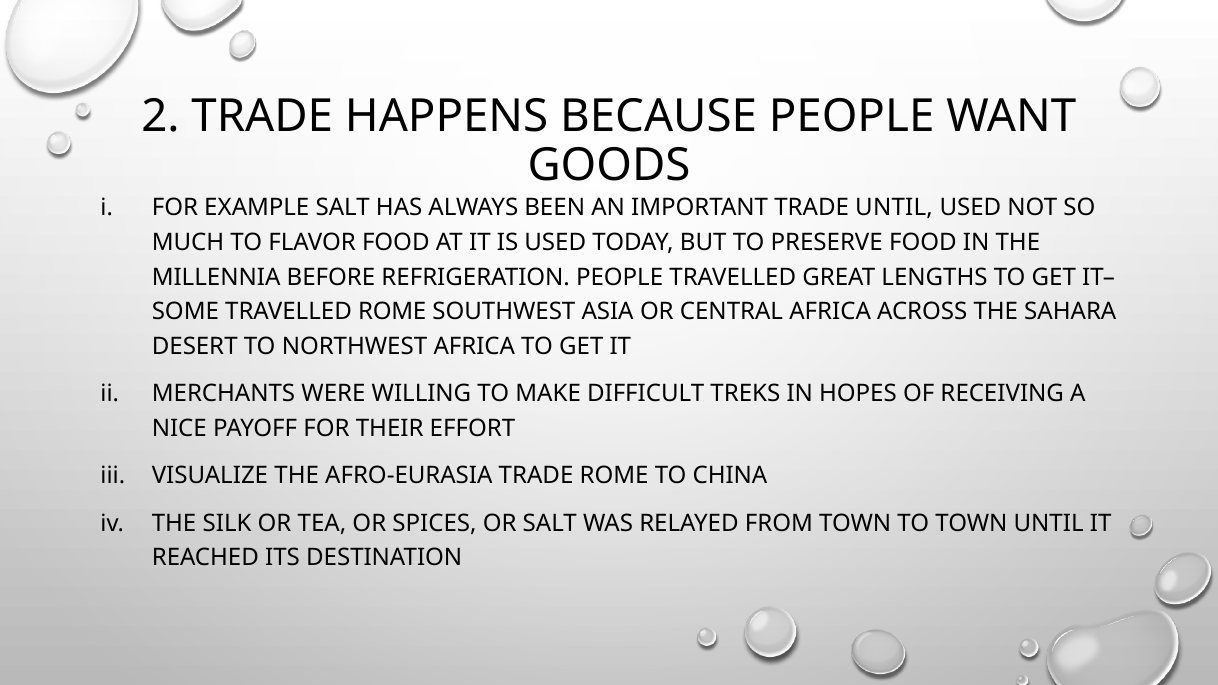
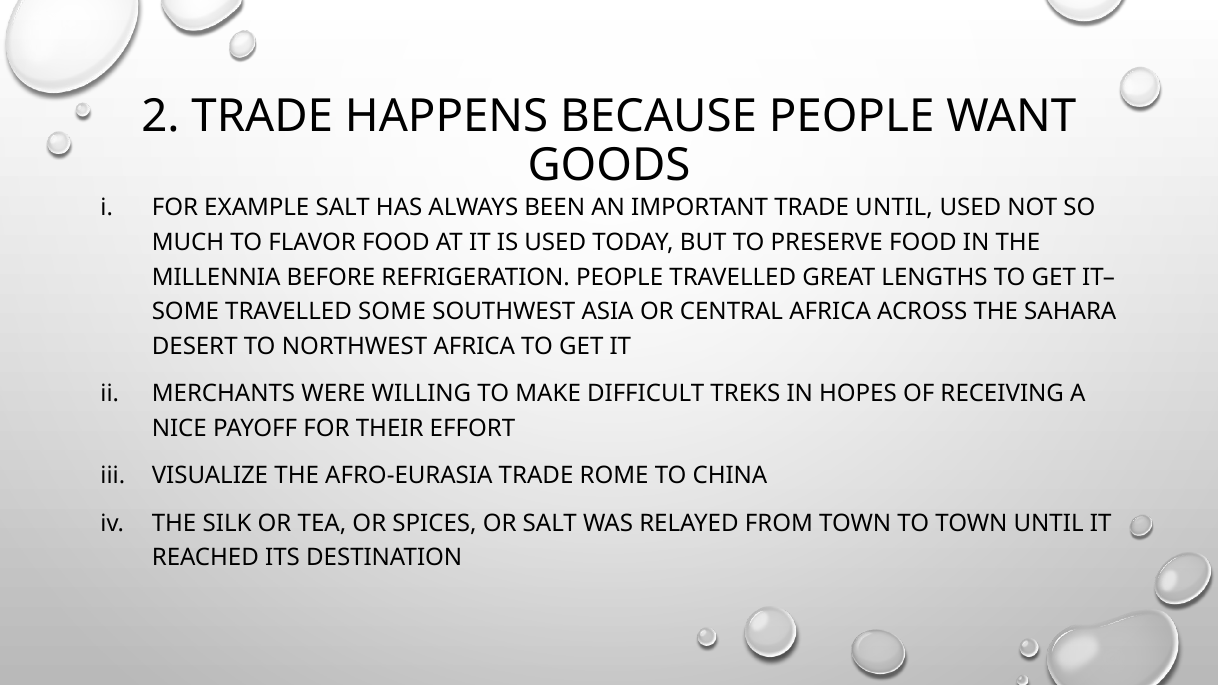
TRAVELLED ROME: ROME -> SOME (392, 312)
